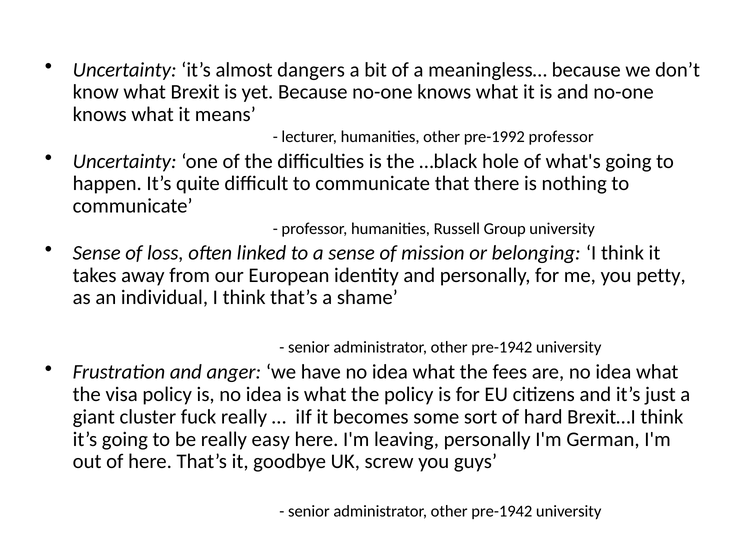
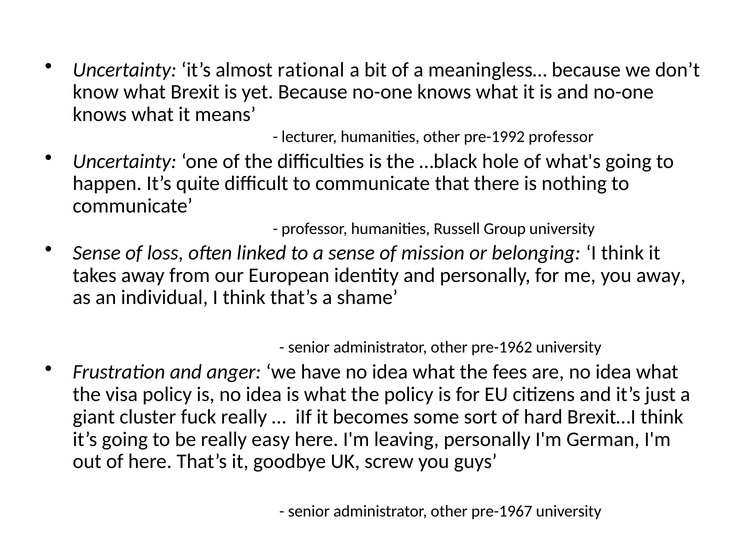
dangers: dangers -> rational (311, 70)
you petty: petty -> away (661, 276)
pre-1942: pre-1942 -> pre-1962 (502, 348)
pre-1942: pre-1942 -> pre-1967 (502, 512)
